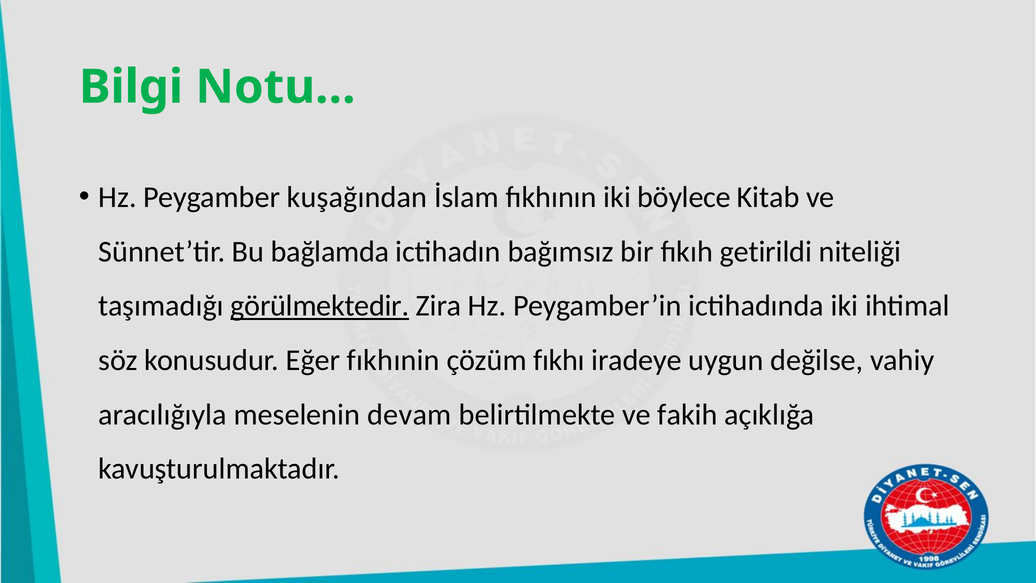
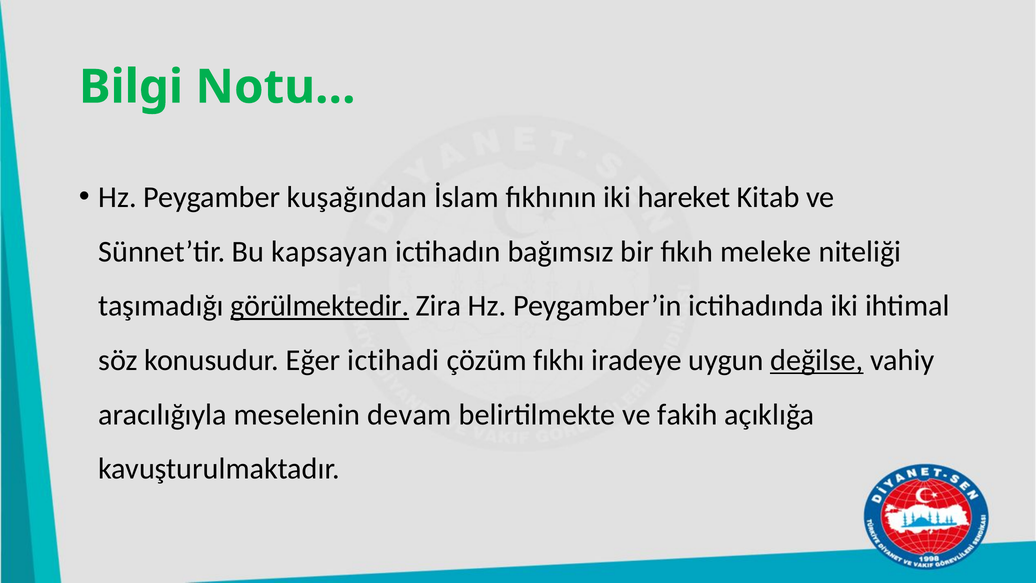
böylece: böylece -> hareket (684, 197)
bağlamda: bağlamda -> kapsayan (330, 252)
getirildi: getirildi -> meleke (766, 252)
fıkhınin: fıkhınin -> ictihadi (393, 360)
değilse underline: none -> present (817, 360)
